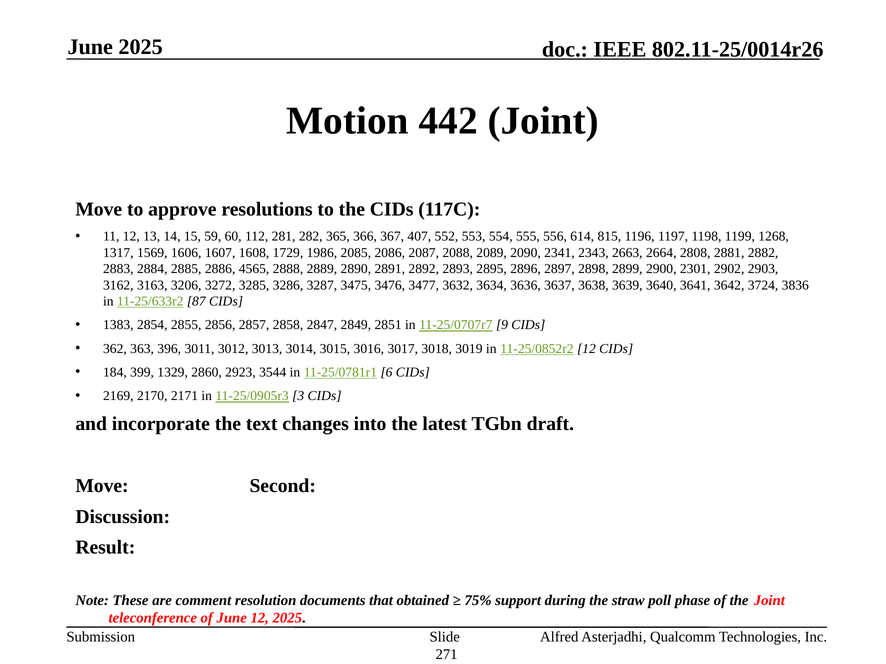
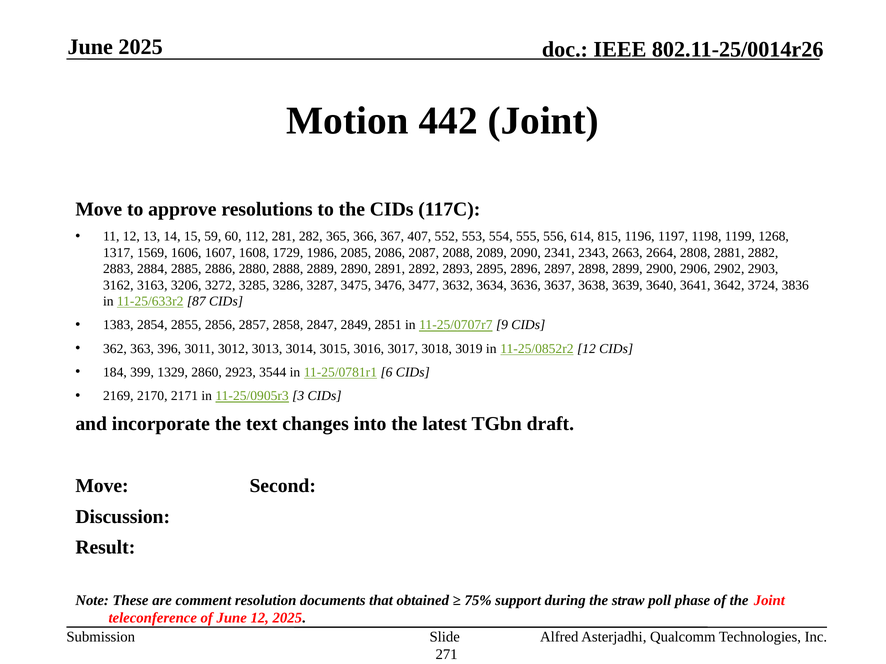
4565: 4565 -> 2880 (254, 269)
2301: 2301 -> 2906 (695, 269)
